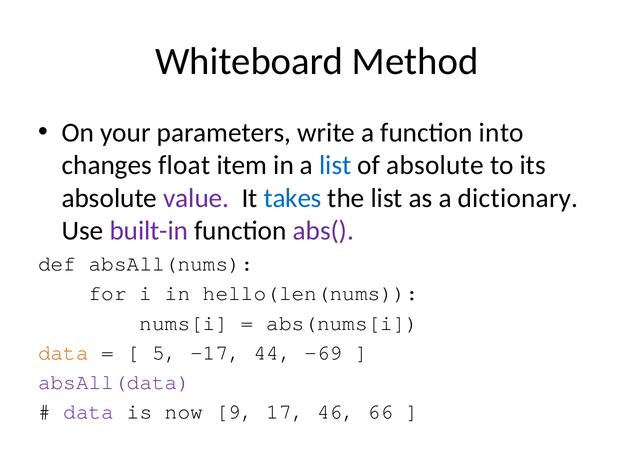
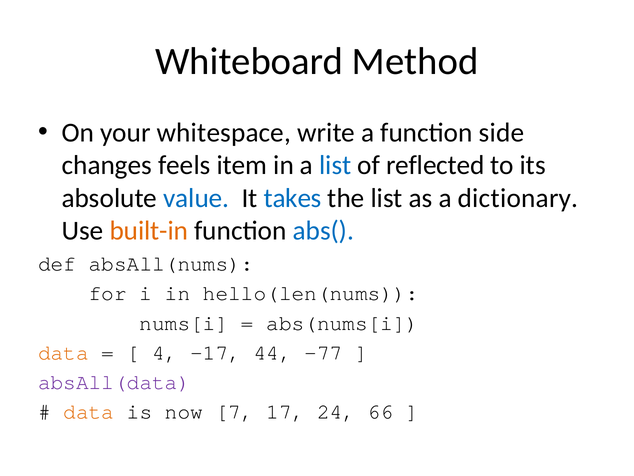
parameters: parameters -> whitespace (224, 132)
into: into -> side (501, 132)
float: float -> feels (184, 165)
of absolute: absolute -> reflected (435, 165)
value colour: purple -> blue (196, 198)
built-in colour: purple -> orange (149, 231)
abs( colour: purple -> blue (323, 231)
5: 5 -> 4 (165, 352)
-69: -69 -> -77 (323, 352)
data colour: purple -> orange (89, 411)
9: 9 -> 7 (235, 411)
46: 46 -> 24 (336, 411)
